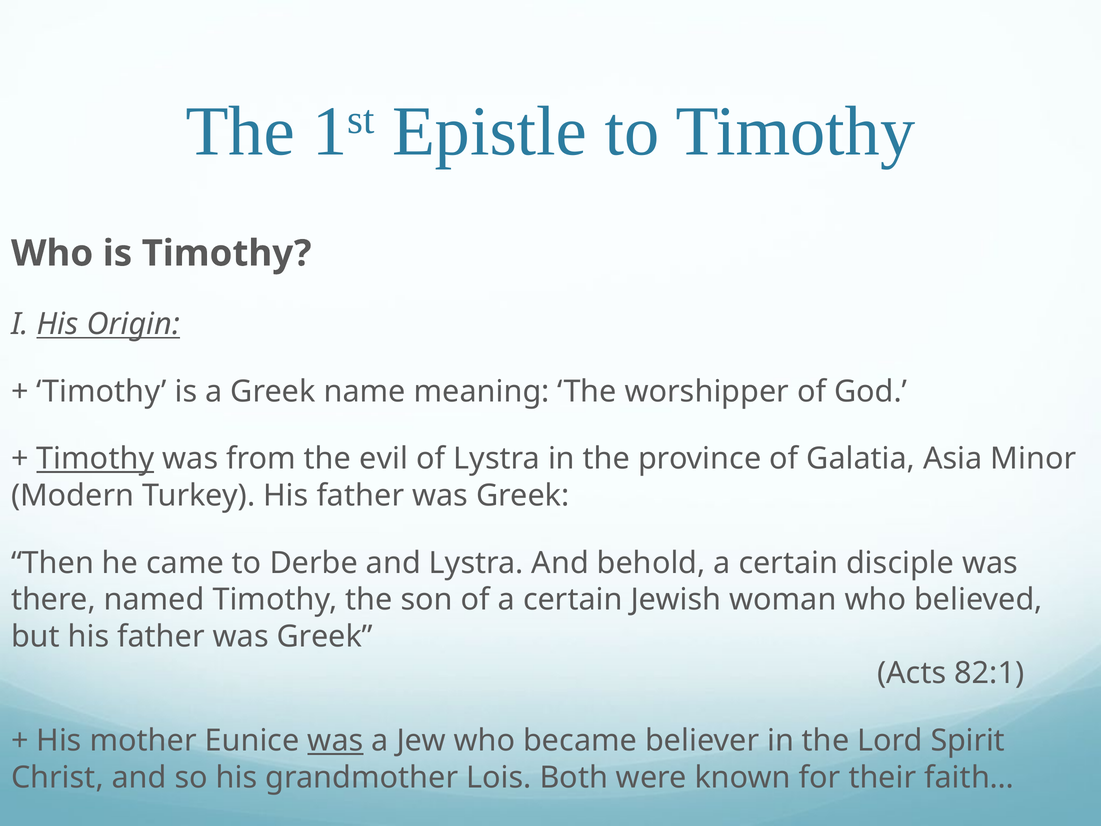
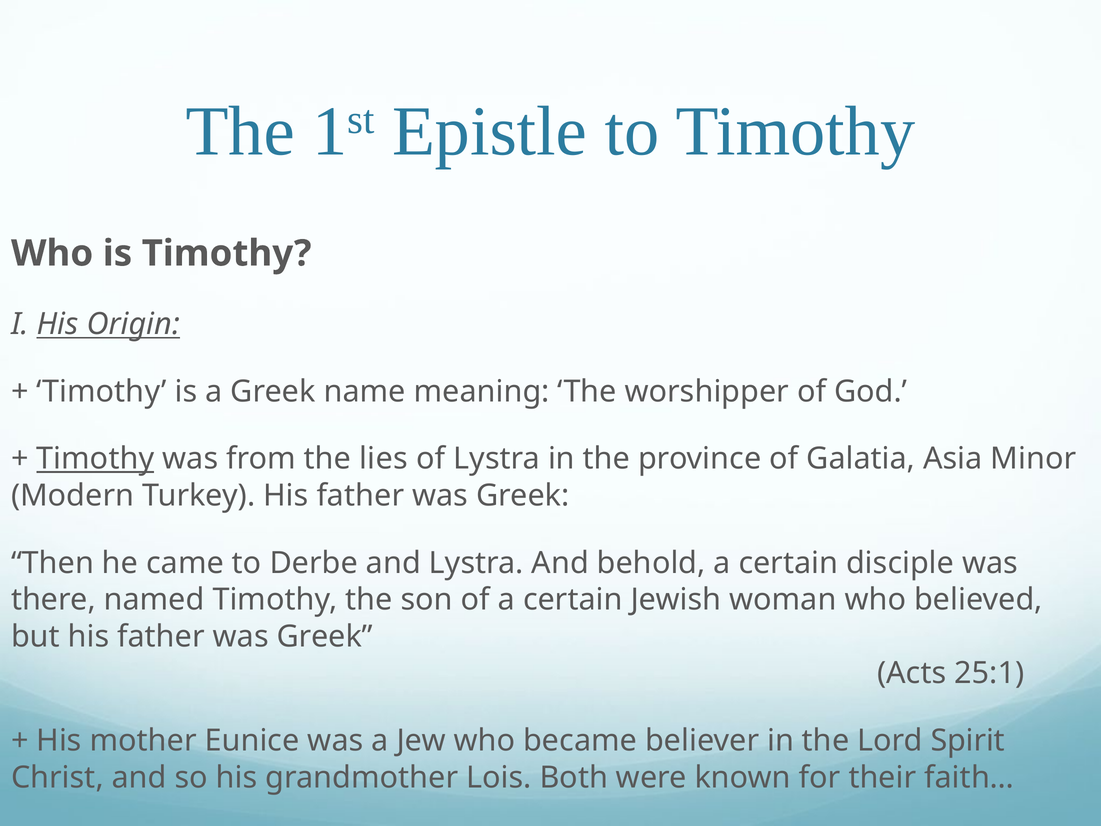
evil: evil -> lies (384, 459)
82:1: 82:1 -> 25:1 (989, 673)
was underline: present -> none (335, 740)
